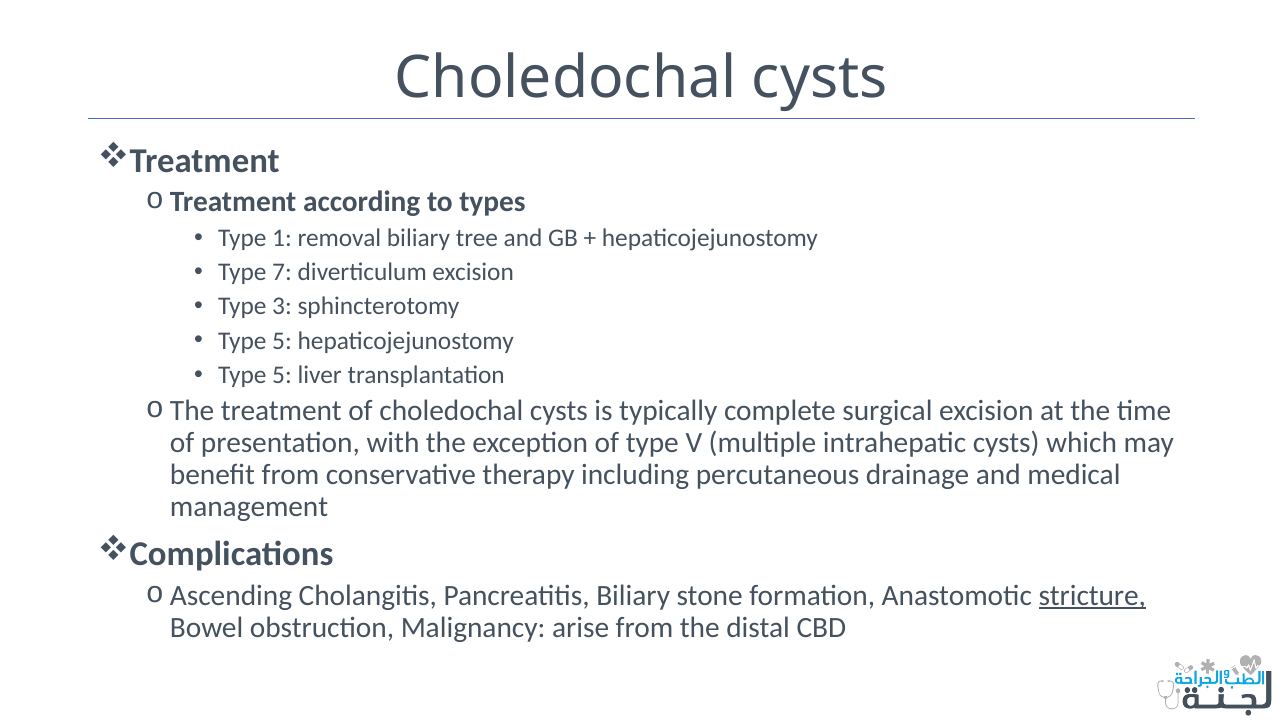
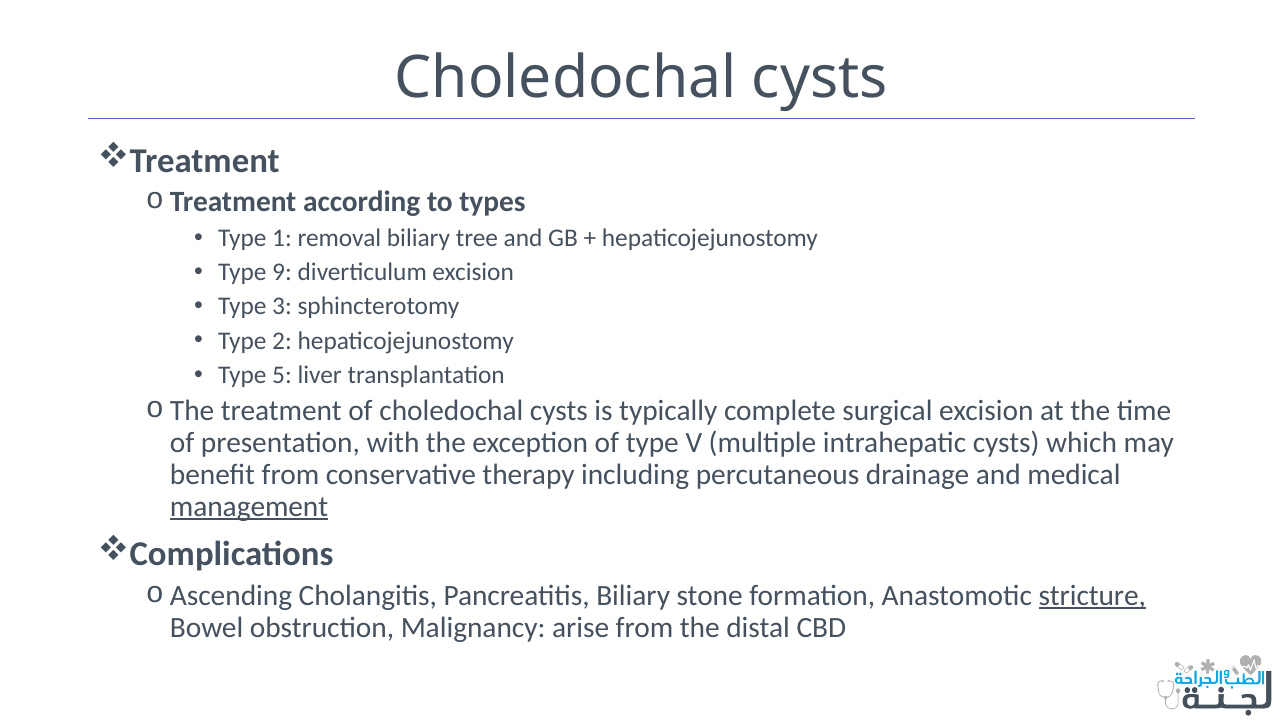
7: 7 -> 9 (282, 272)
5: 5 -> 2 (282, 341)
management underline: none -> present (249, 506)
